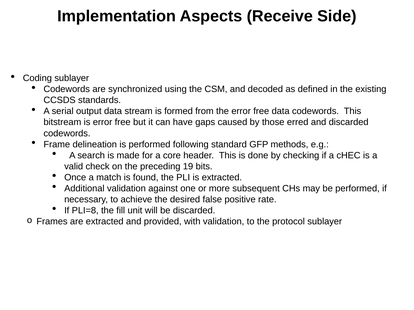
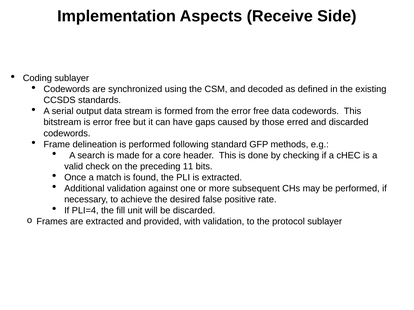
19: 19 -> 11 (188, 167)
PLI=8: PLI=8 -> PLI=4 (85, 211)
